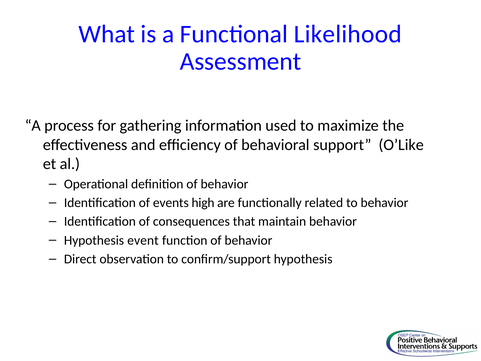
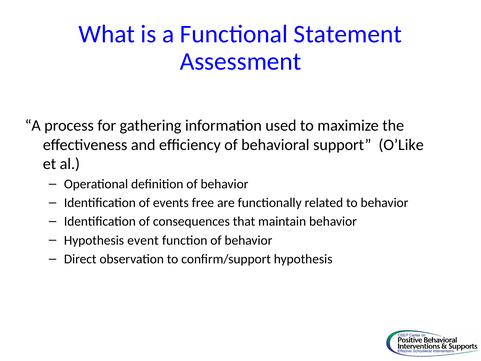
Likelihood: Likelihood -> Statement (348, 34)
high: high -> free (203, 203)
